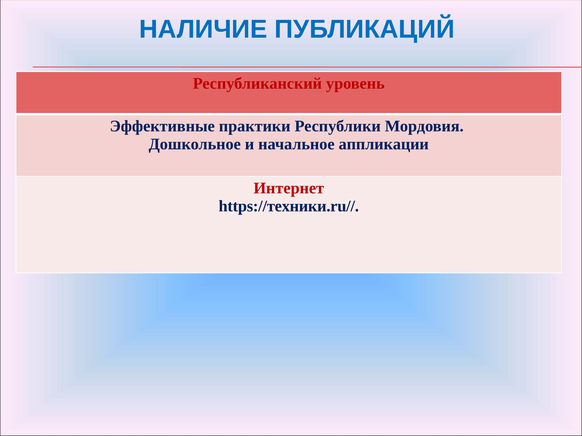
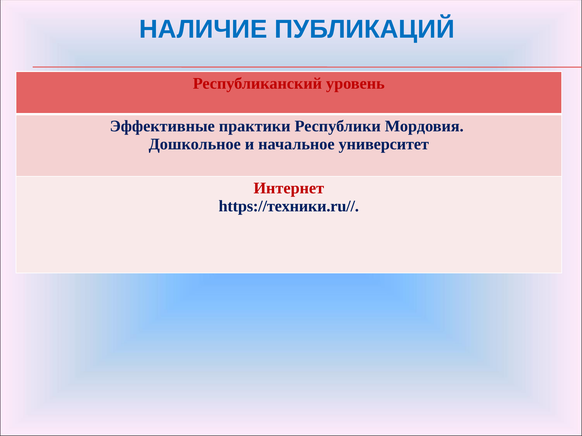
аппликации: аппликации -> университет (384, 144)
